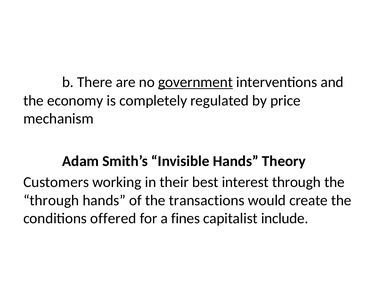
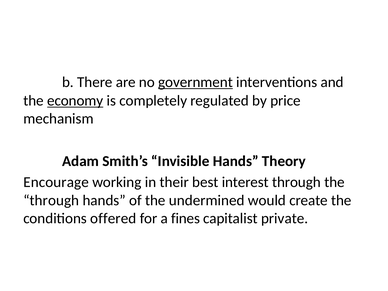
economy underline: none -> present (75, 101)
Customers: Customers -> Encourage (56, 182)
transactions: transactions -> undermined (207, 200)
include: include -> private (285, 218)
